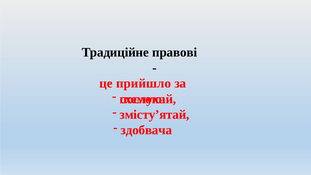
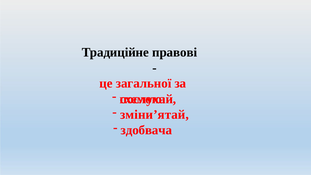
прийшло: прийшло -> загальної (144, 83)
змісту’ятай: змісту’ятай -> зміни’ятай (154, 115)
